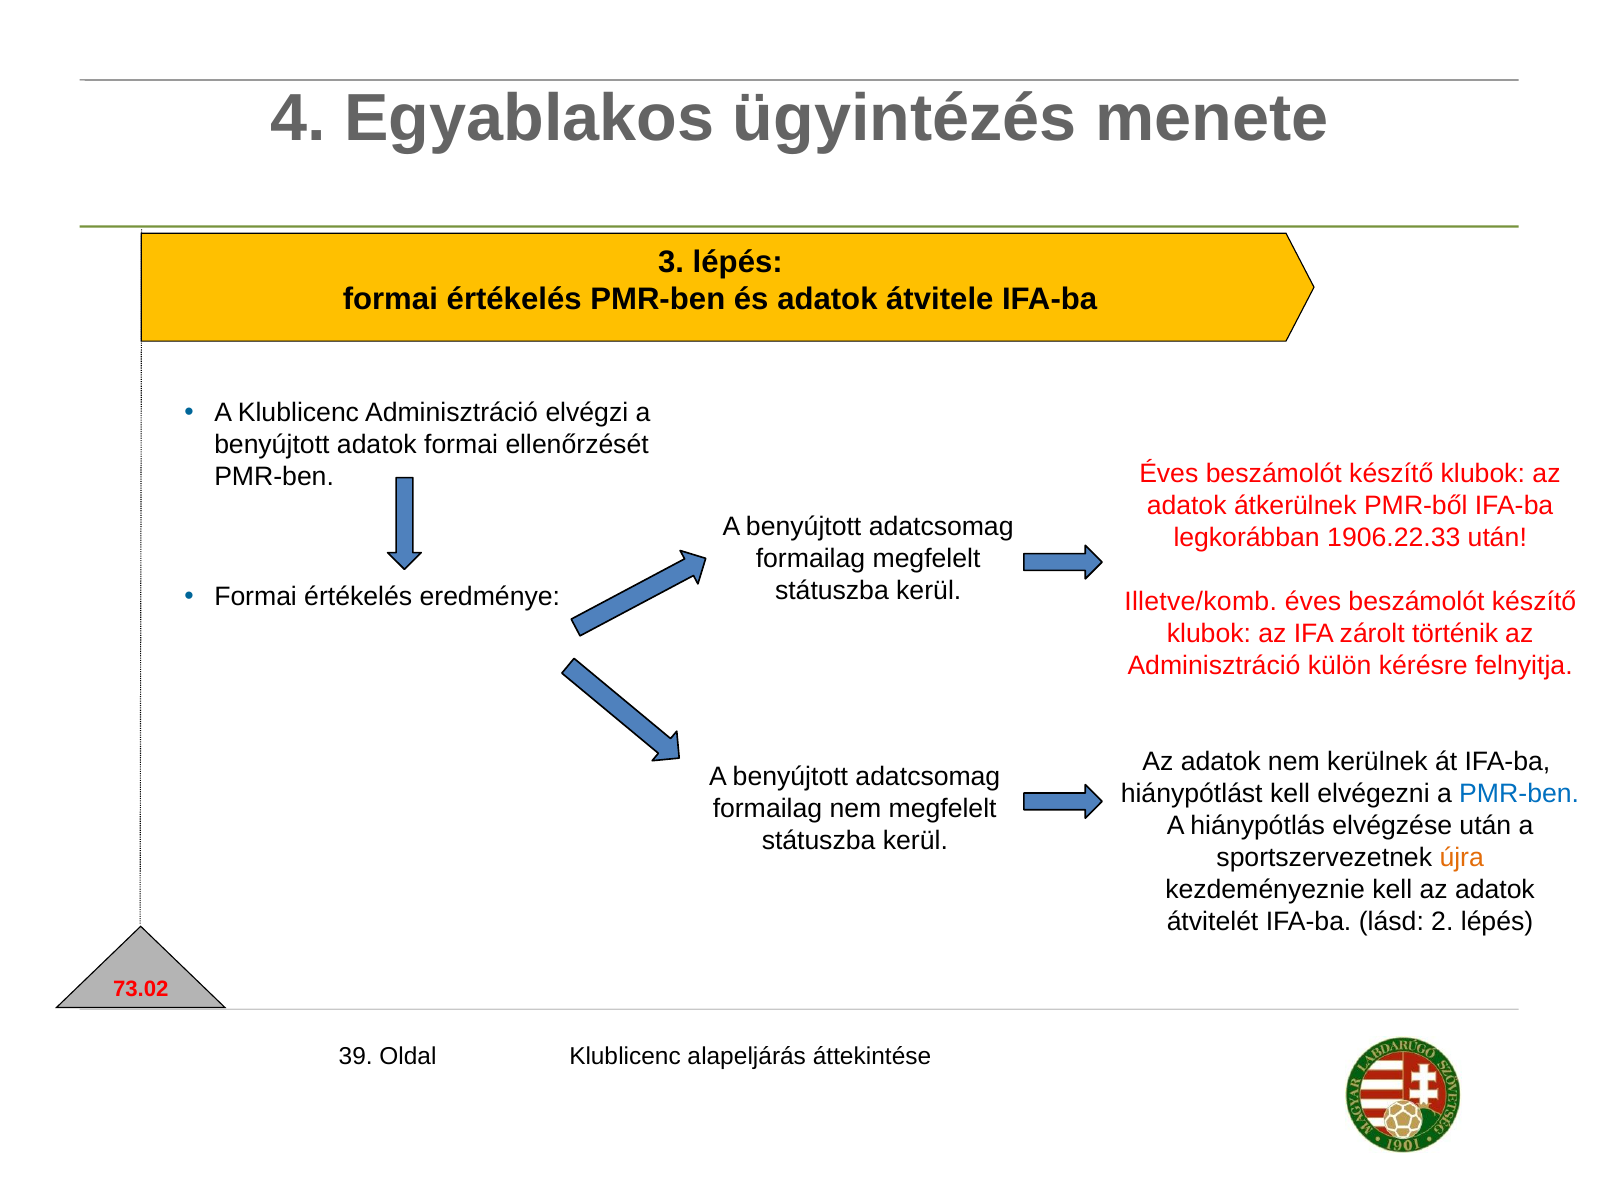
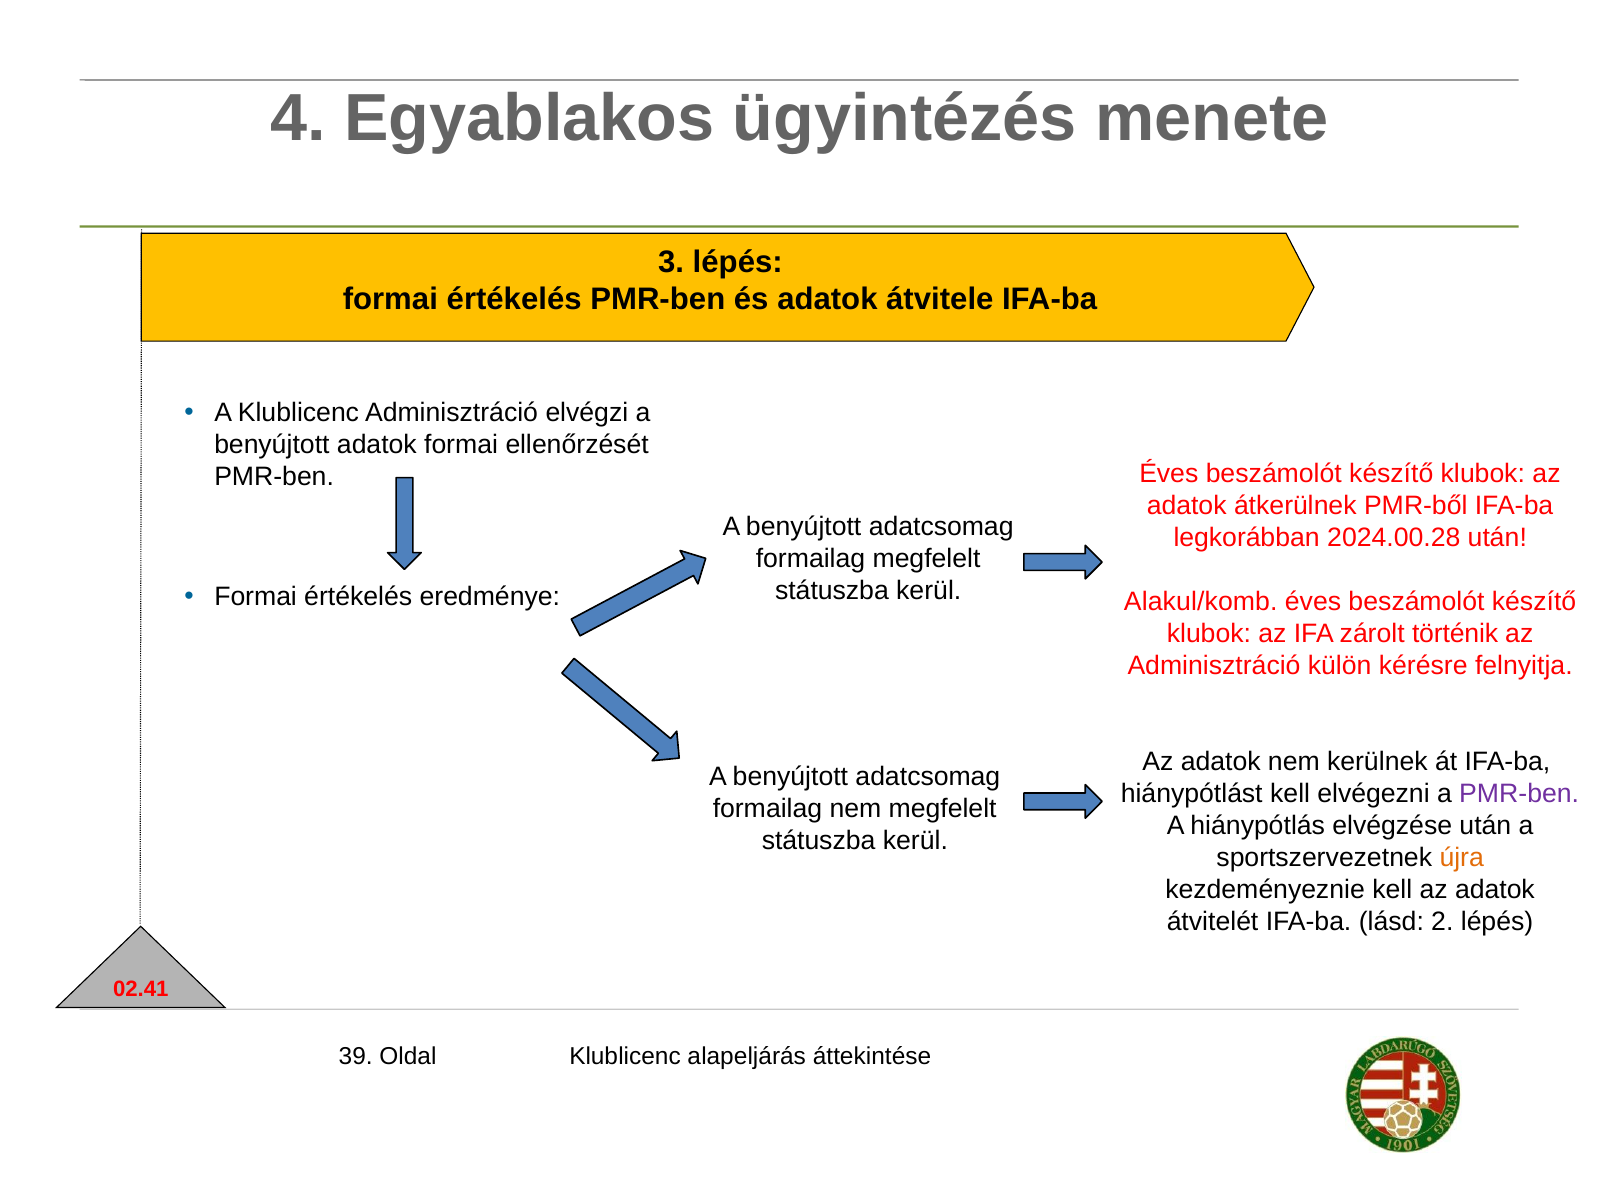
1906.22.33: 1906.22.33 -> 2024.00.28 (1394, 538)
Illetve/komb: Illetve/komb -> Alakul/komb (1201, 602)
PMR-ben colour: blue -> purple (1519, 794)
73.02: 73.02 -> 02.41 (141, 989)
